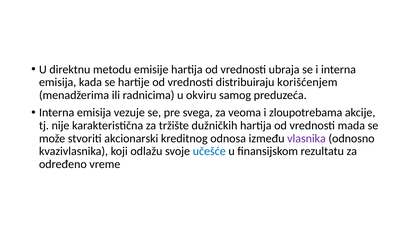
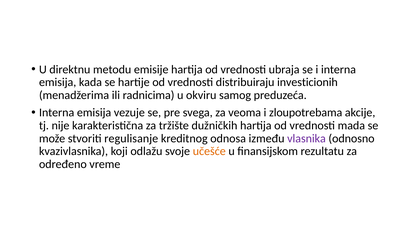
korišćenjem: korišćenjem -> investicionih (307, 82)
akcionarski: akcionarski -> regulisanje (131, 139)
učešće colour: blue -> orange (209, 151)
